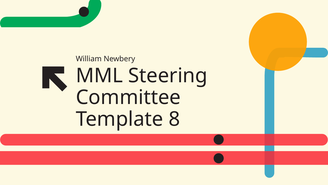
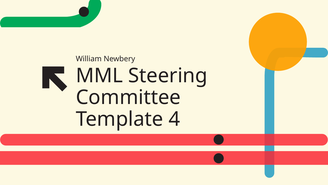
8: 8 -> 4 (174, 119)
